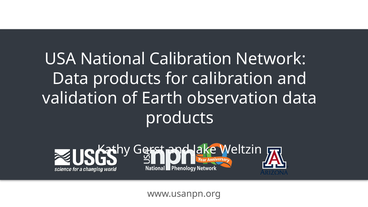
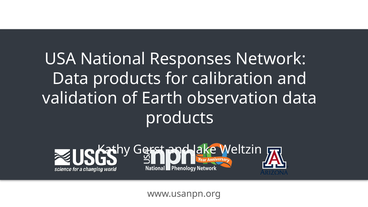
National Calibration: Calibration -> Responses (191, 59)
